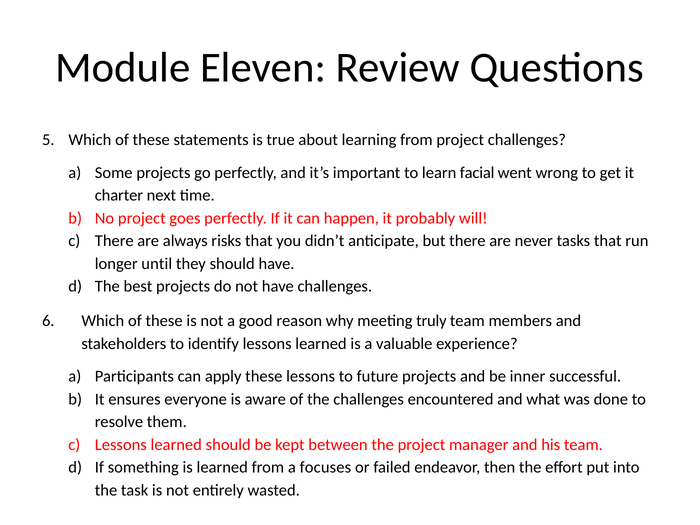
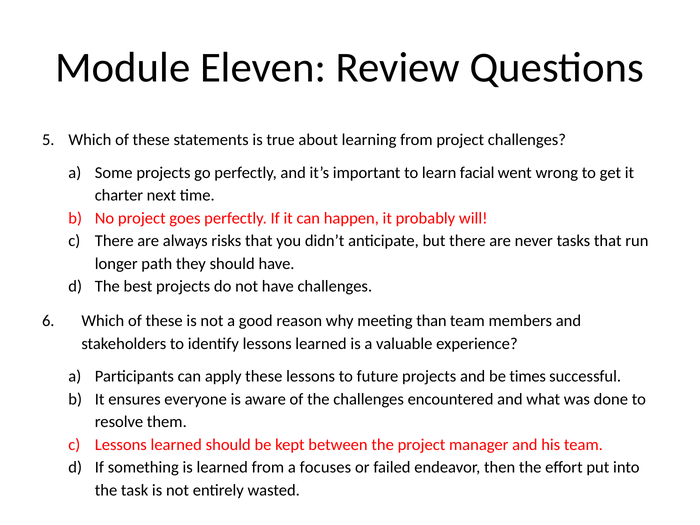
until: until -> path (157, 264)
truly: truly -> than (431, 321)
inner: inner -> times (528, 376)
